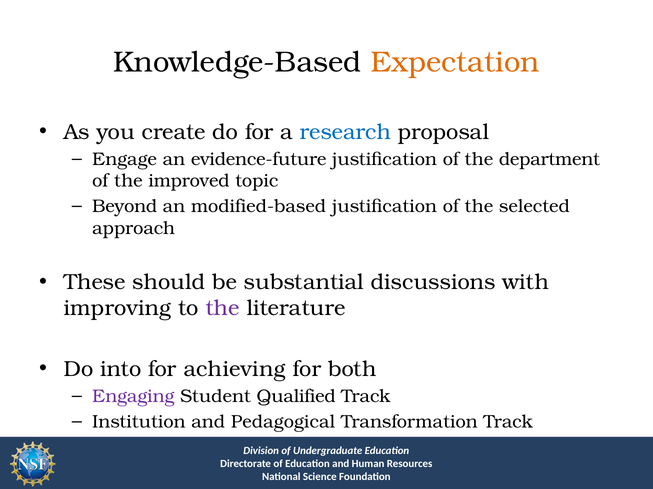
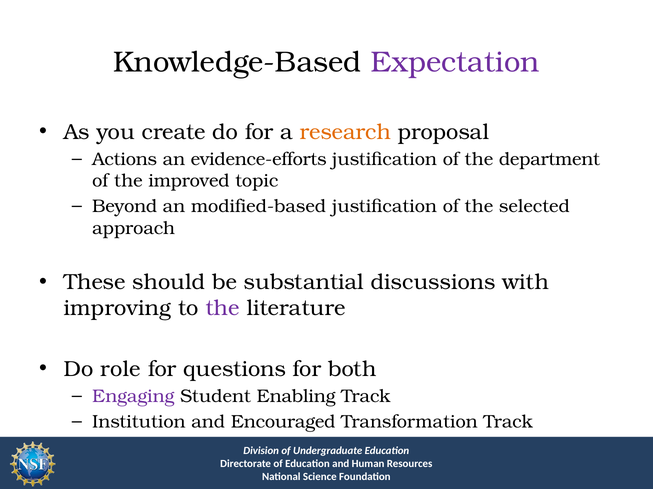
Expectation colour: orange -> purple (455, 62)
research colour: blue -> orange (345, 132)
Engage: Engage -> Actions (125, 159)
evidence-future: evidence-future -> evidence-efforts (259, 159)
into: into -> role (121, 370)
achieving: achieving -> questions (235, 370)
Qualified: Qualified -> Enabling (296, 397)
Pedagogical: Pedagogical -> Encouraged (283, 422)
